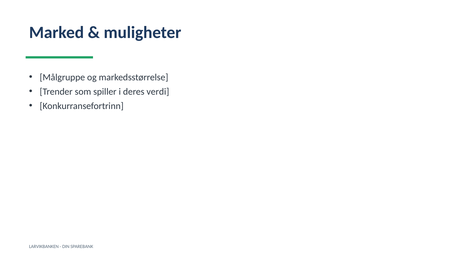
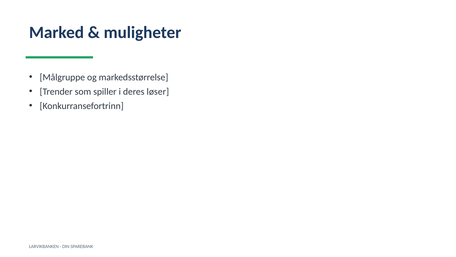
verdi: verdi -> løser (158, 91)
